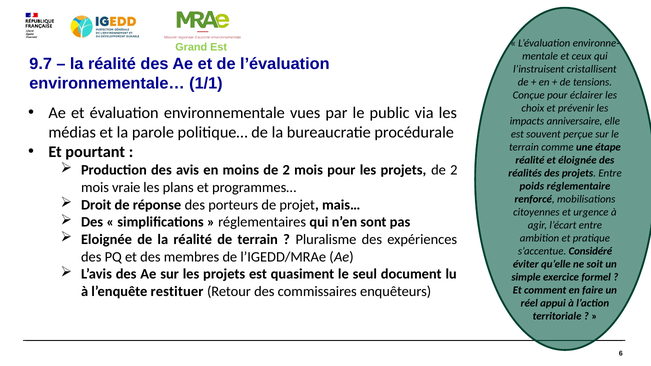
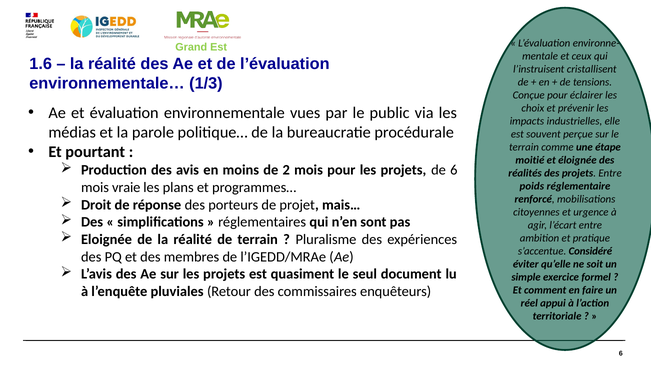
9.7: 9.7 -> 1.6 (41, 64)
1/1: 1/1 -> 1/3 (206, 84)
anniversaire: anniversaire -> industrielles (574, 121)
réalité: réalité -> moitié (530, 160)
projets de 2: 2 -> 6 (454, 170)
restituer: restituer -> pluviales (177, 292)
